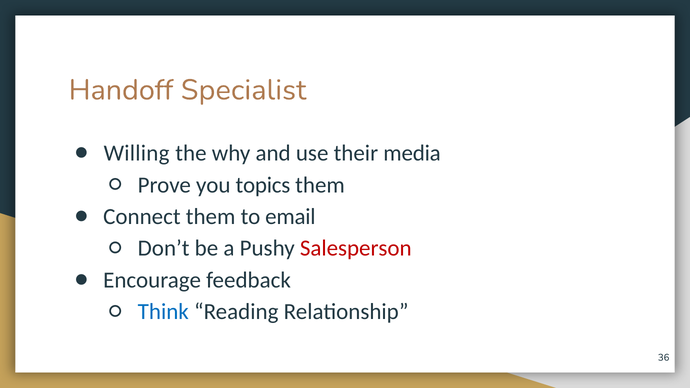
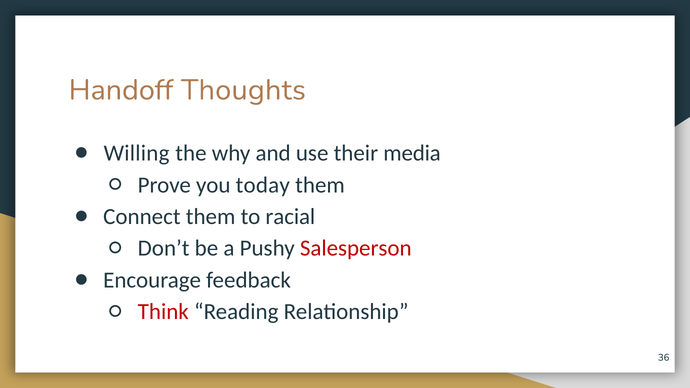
Specialist: Specialist -> Thoughts (243, 90)
topics: topics -> today (263, 185)
email: email -> racial (290, 217)
Think colour: blue -> red (163, 312)
